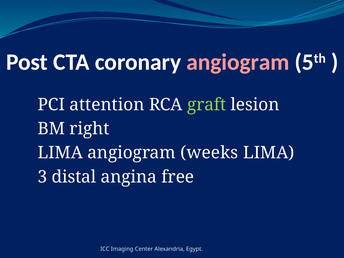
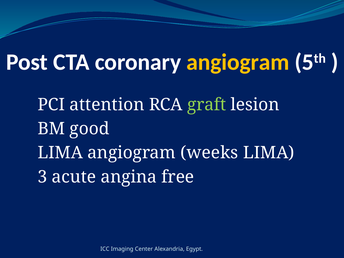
angiogram colour: pink -> yellow (238, 62)
right: right -> good (89, 129)
distal: distal -> acute (74, 177)
